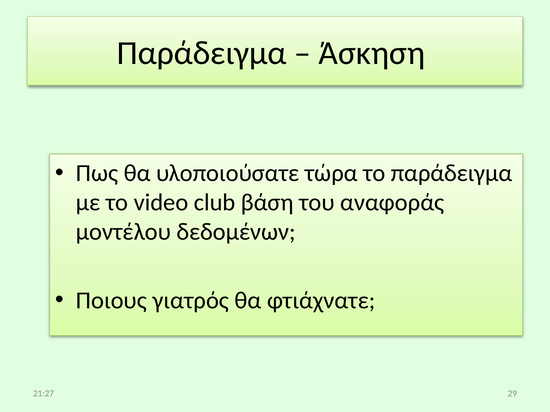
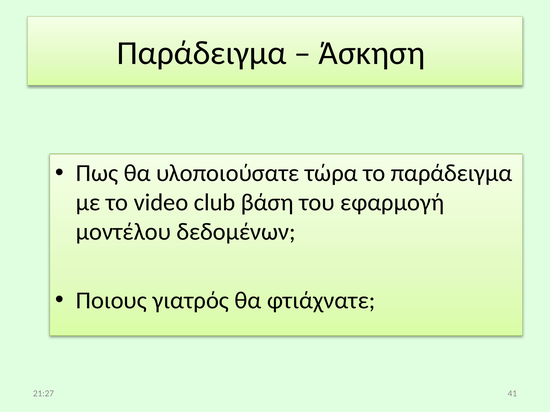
αναφοράς: αναφοράς -> εφαρμογή (392, 203)
29: 29 -> 41 (512, 394)
